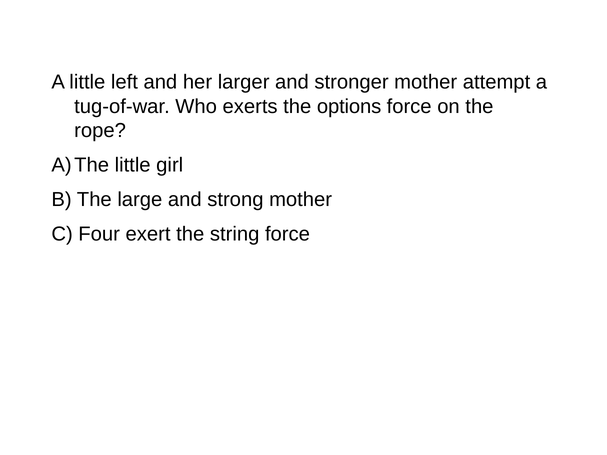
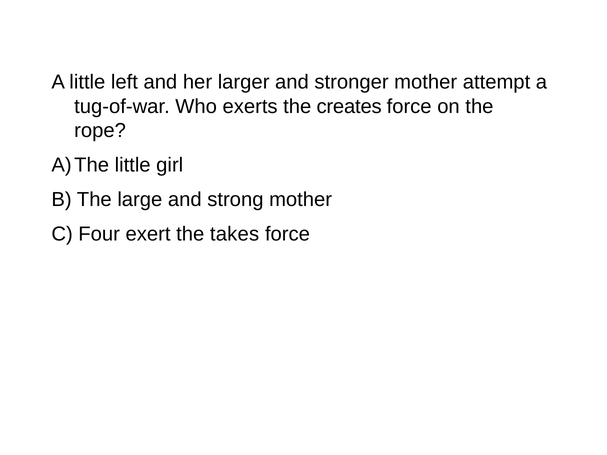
options: options -> creates (349, 107)
string: string -> takes (235, 234)
